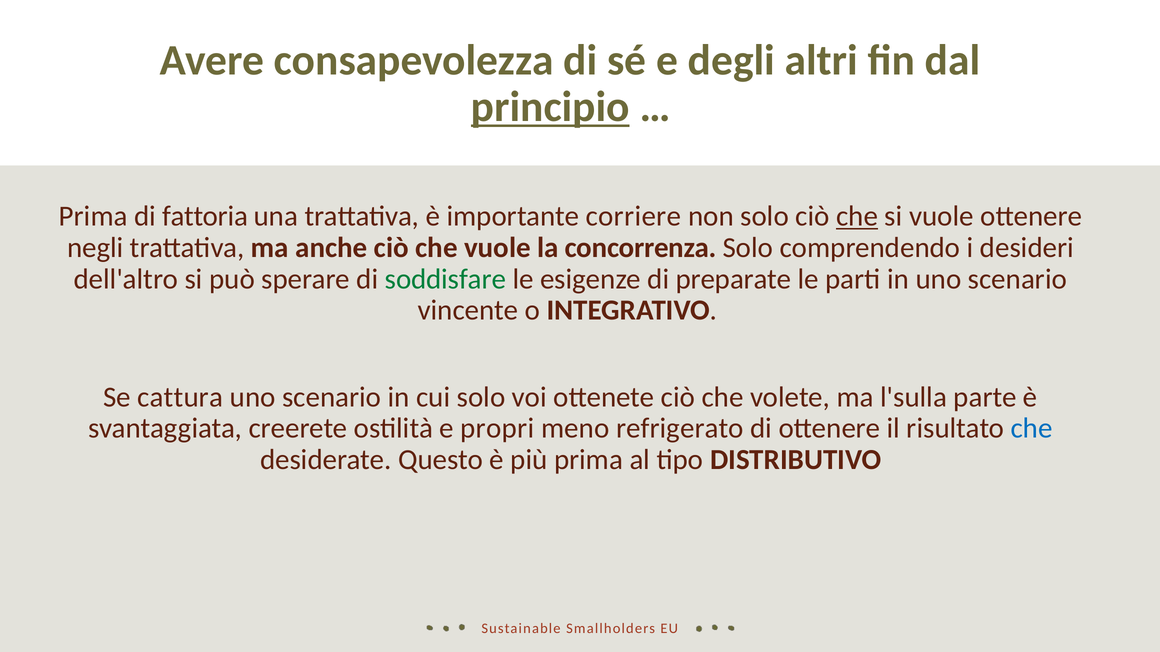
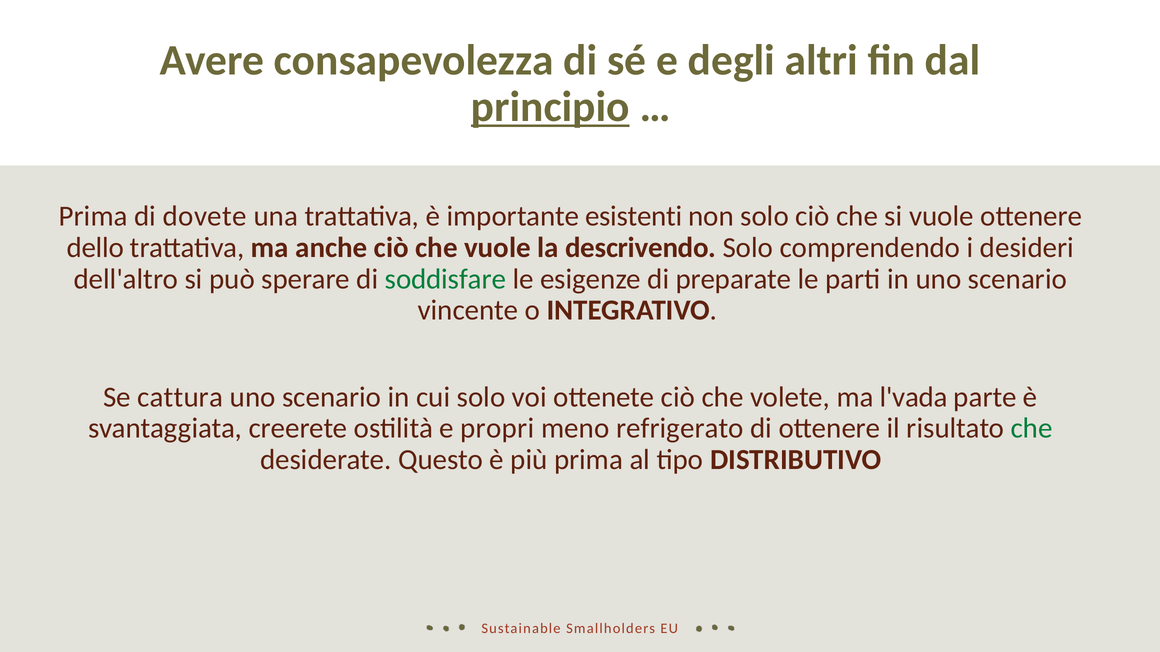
fattoria: fattoria -> dovete (205, 217)
corriere: corriere -> esistenti (634, 217)
che underline: present -> none (857, 217)
negli: negli -> dello (95, 248)
concorrenza: concorrenza -> descrivendo (641, 248)
l'sulla: l'sulla -> l'vada (914, 397)
che colour: blue -> green (1032, 429)
